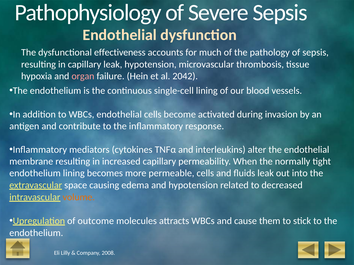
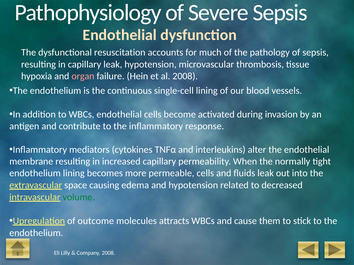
effectiveness: effectiveness -> resuscitation (120, 53)
al 2042: 2042 -> 2008 (185, 76)
volume colour: orange -> green (79, 197)
